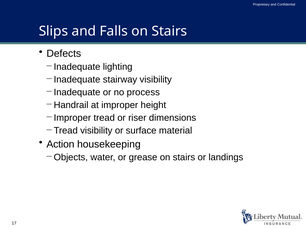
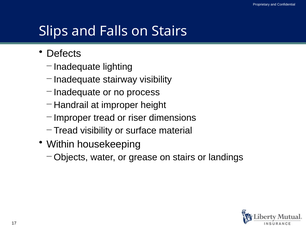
Action: Action -> Within (60, 144)
